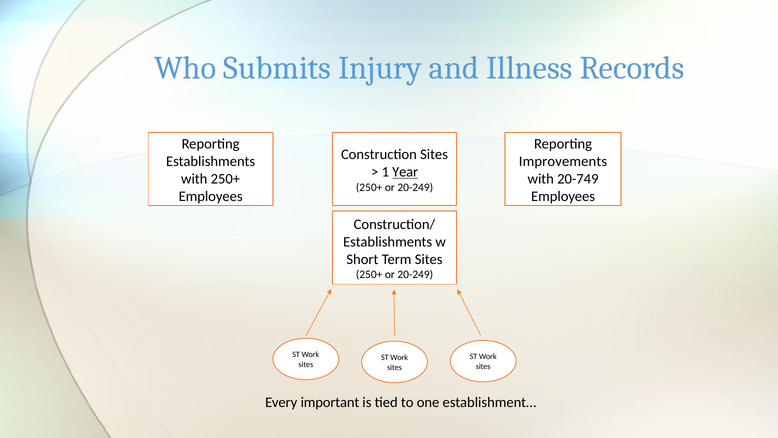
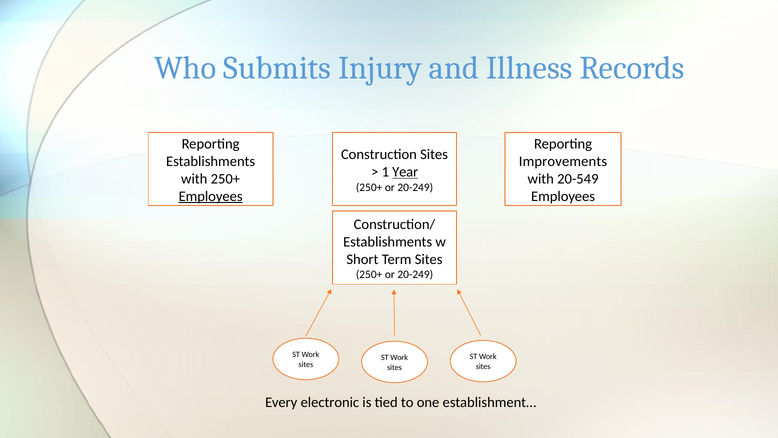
20-749: 20-749 -> 20-549 (578, 179)
Employees underline: none -> present (211, 196)
important: important -> electronic (330, 402)
